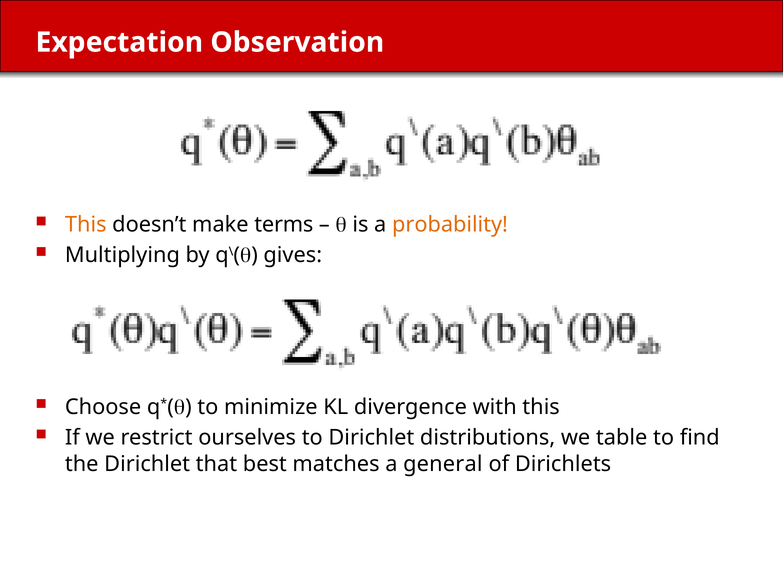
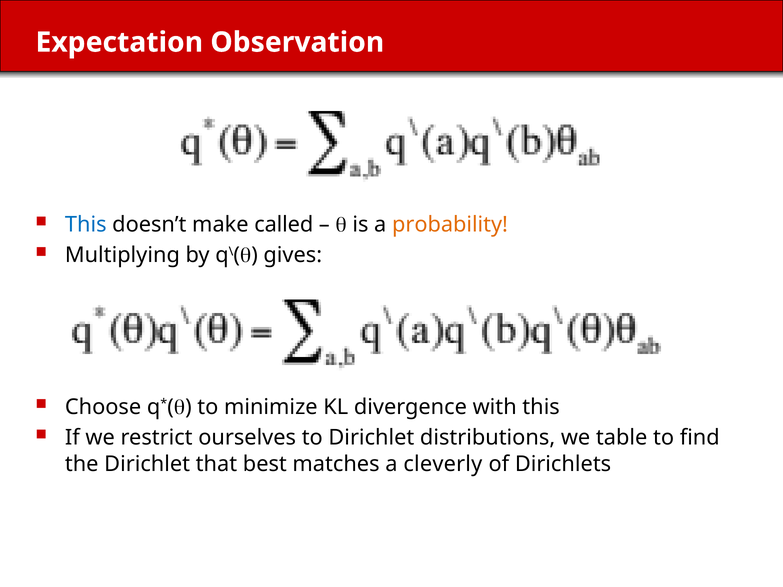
This colour: orange -> blue (86, 225)
terms: terms -> called (284, 225)
general: general -> cleverly (443, 464)
